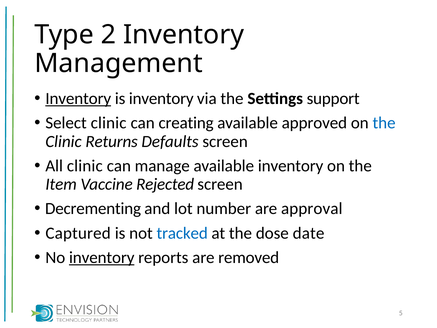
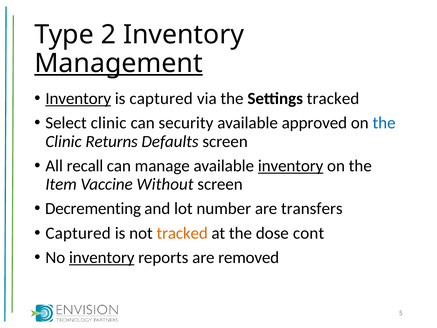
Management underline: none -> present (119, 63)
is inventory: inventory -> captured (161, 99)
Settings support: support -> tracked (333, 99)
creating: creating -> security (186, 123)
All clinic: clinic -> recall (85, 166)
inventory underline: none -> present (291, 166)
Rejected: Rejected -> Without (165, 184)
approval: approval -> transfers (312, 209)
tracked colour: blue -> orange (182, 233)
date: date -> cont (309, 233)
